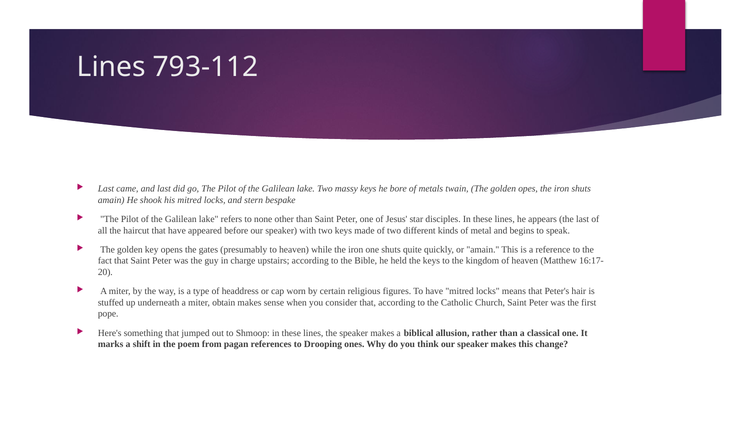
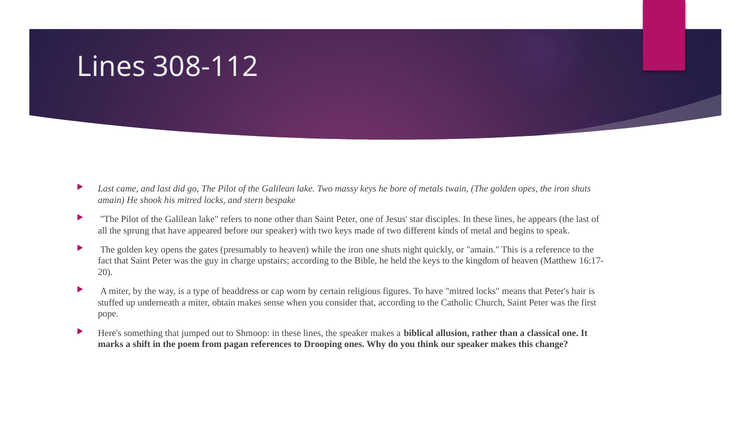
793-112: 793-112 -> 308-112 (206, 67)
haircut: haircut -> sprung (136, 230)
quite: quite -> night (412, 249)
